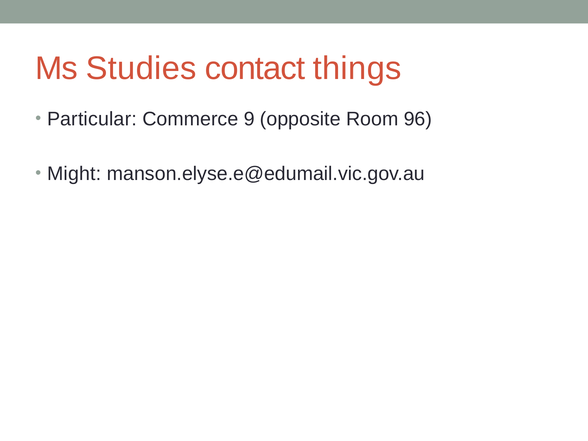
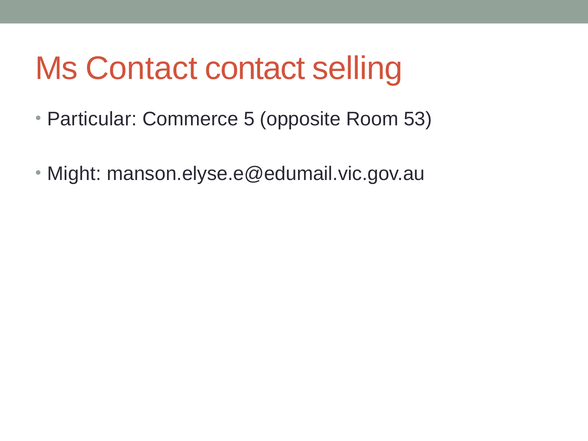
Ms Studies: Studies -> Contact (141, 68)
things: things -> selling (357, 68)
9: 9 -> 5 (249, 119)
96: 96 -> 53 (418, 119)
